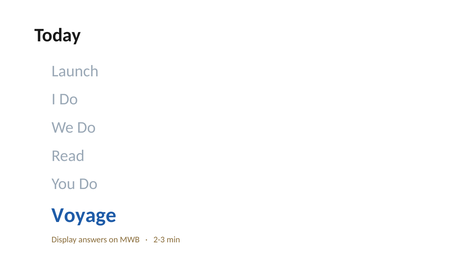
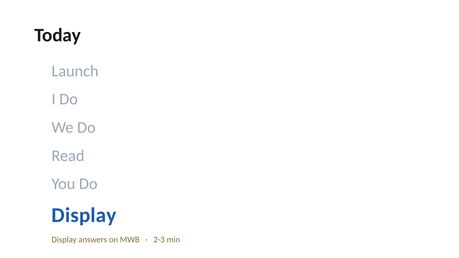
Voyage: Voyage -> Display (84, 215)
